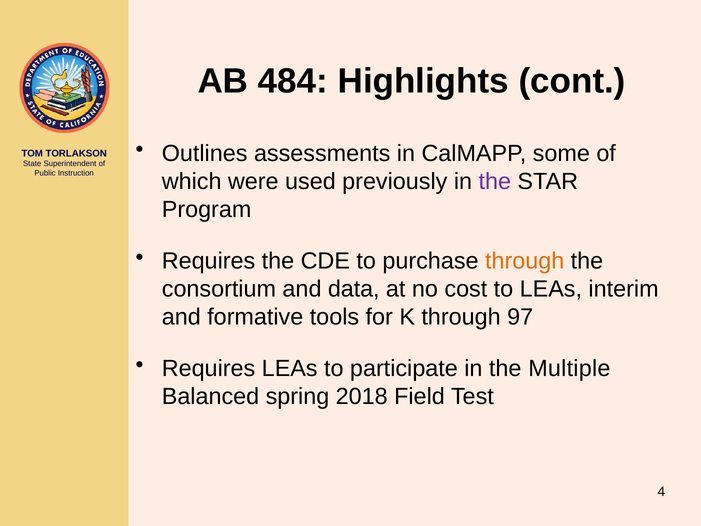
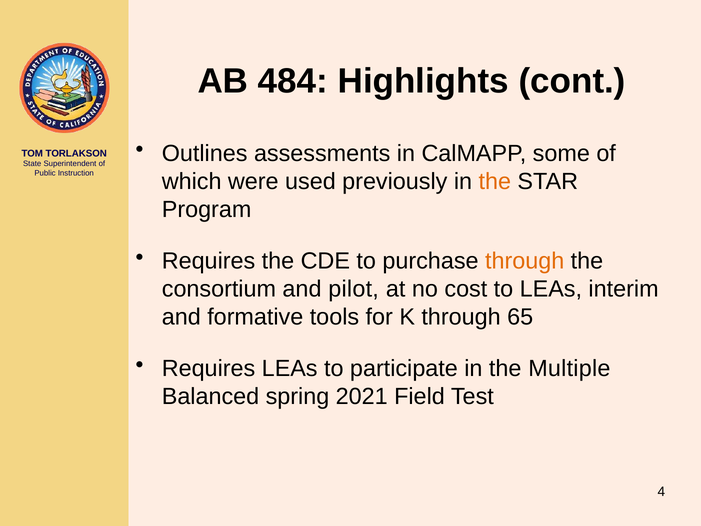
the colour: purple -> orange (495, 182)
data: data -> pilot (354, 289)
97: 97 -> 65 (520, 317)
2018: 2018 -> 2021 (362, 397)
